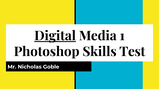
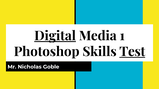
Test underline: none -> present (132, 52)
